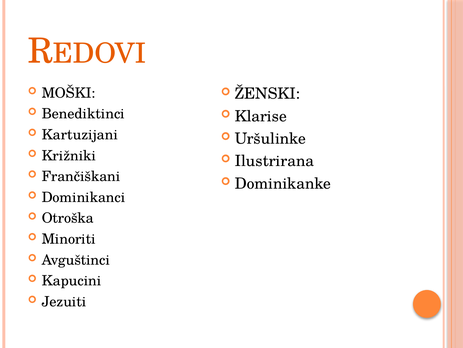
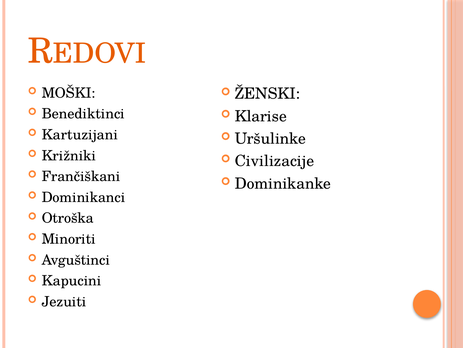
Ilustrirana: Ilustrirana -> Civilizacije (274, 161)
